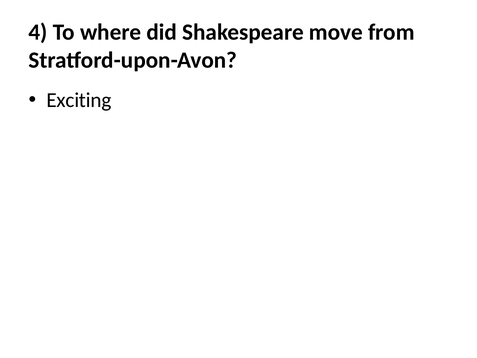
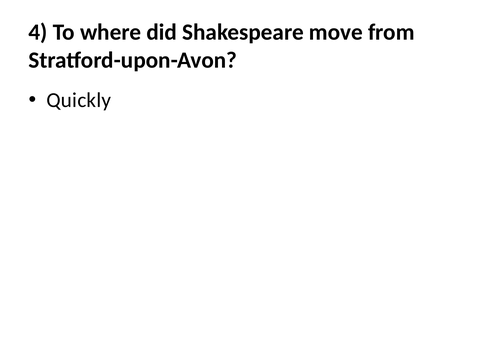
Exciting: Exciting -> Quickly (79, 100)
